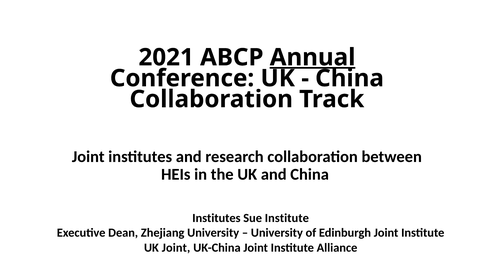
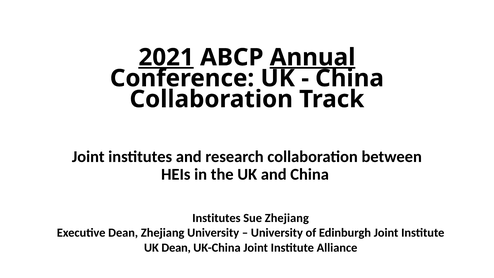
2021 underline: none -> present (166, 57)
Sue Institute: Institute -> Zhejiang (287, 218)
UK Joint: Joint -> Dean (176, 248)
